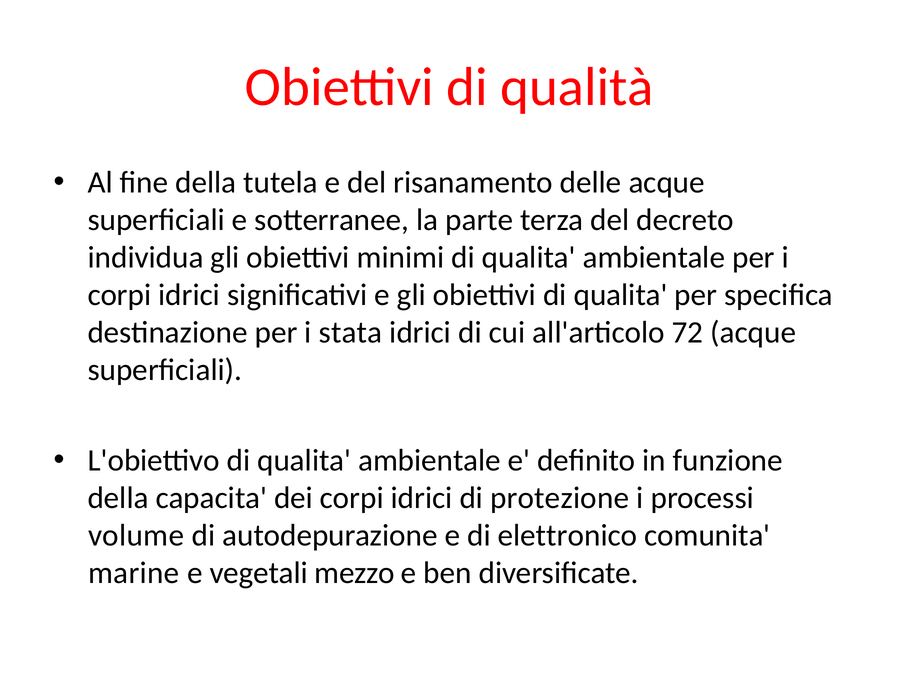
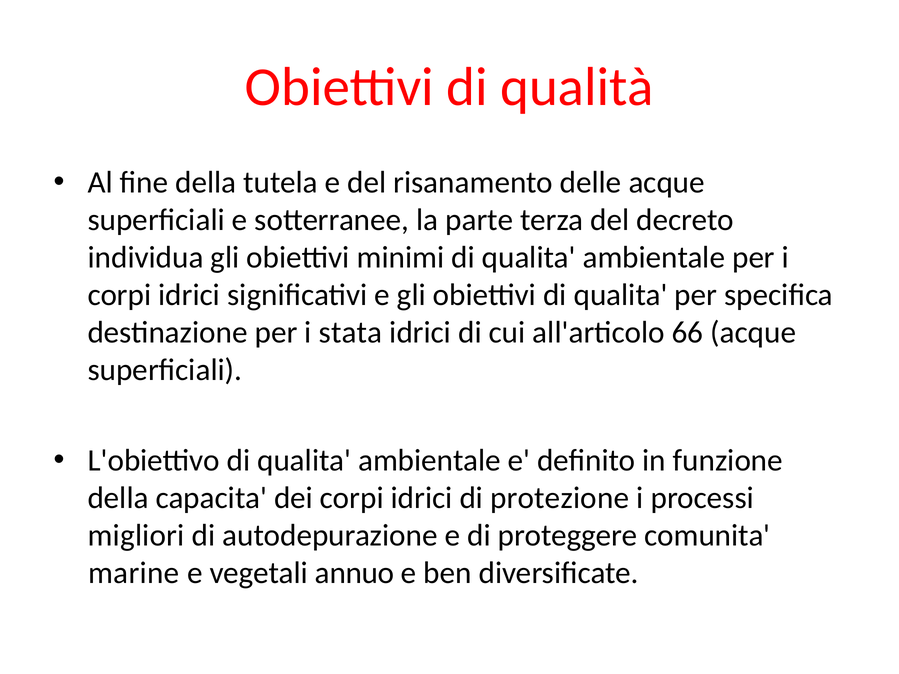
72: 72 -> 66 (687, 333)
volume: volume -> migliori (136, 536)
elettronico: elettronico -> proteggere (568, 536)
mezzo: mezzo -> annuo (355, 573)
